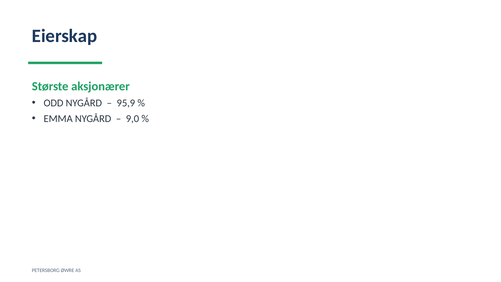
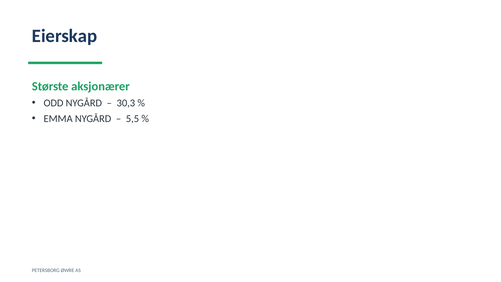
95,9: 95,9 -> 30,3 (126, 103)
9,0: 9,0 -> 5,5 (132, 119)
